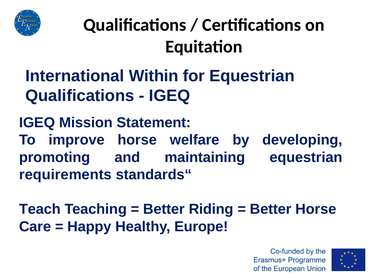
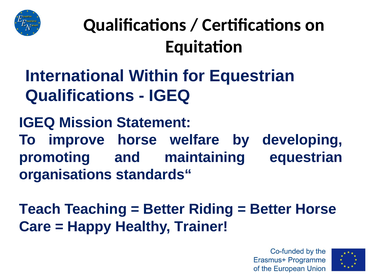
requirements: requirements -> organisations (66, 175)
Europe: Europe -> Trainer (201, 227)
